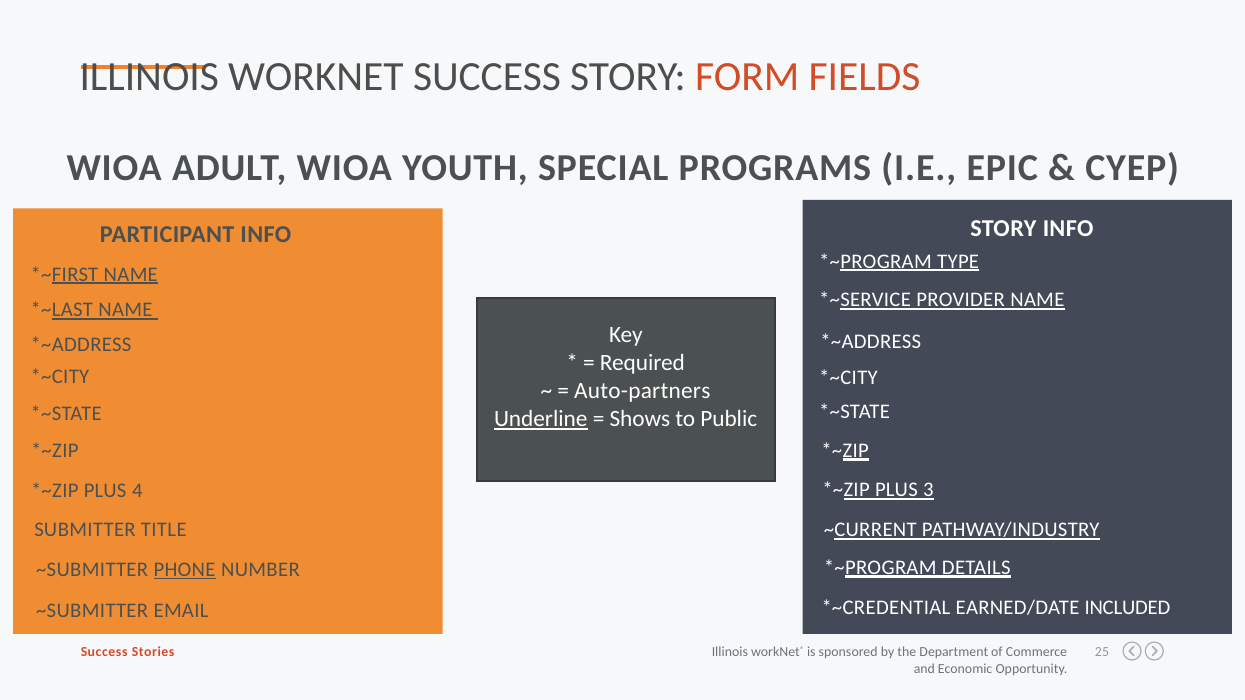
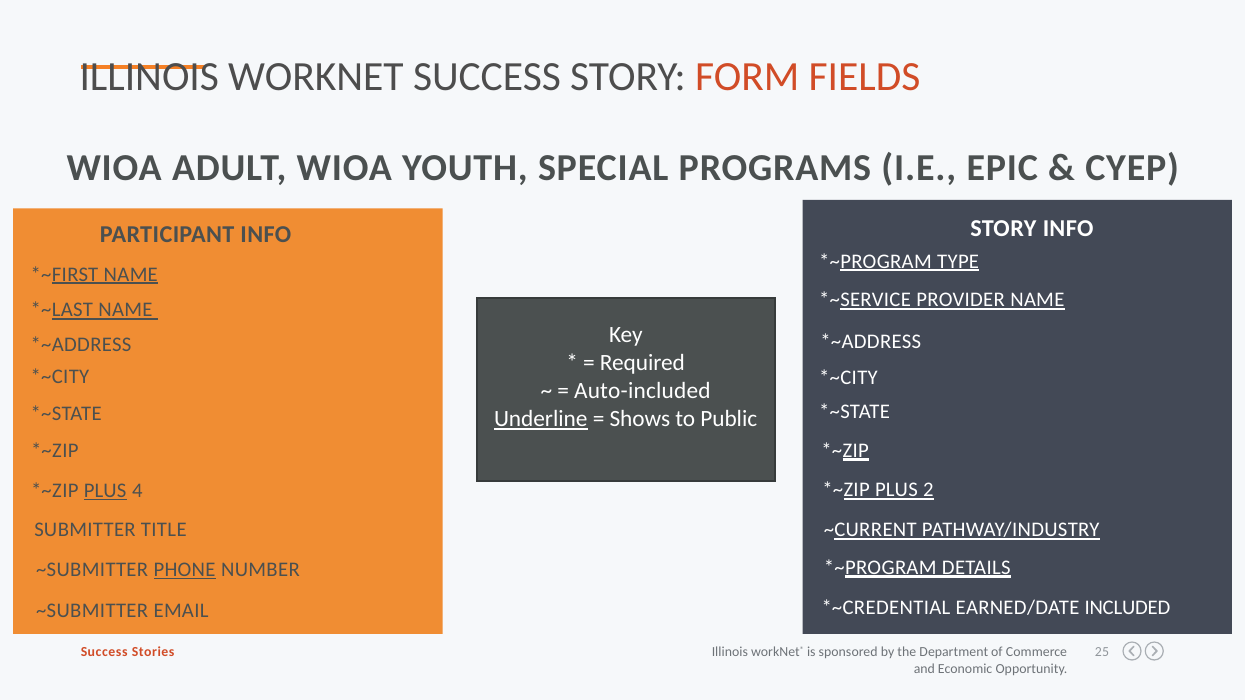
Auto-partners: Auto-partners -> Auto-included (642, 391)
3: 3 -> 2 (928, 490)
PLUS underline: none -> present (105, 491)
